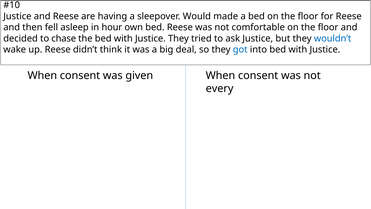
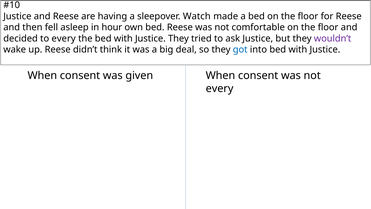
Would: Would -> Watch (197, 16)
to chase: chase -> every (64, 38)
wouldn’t colour: blue -> purple (333, 38)
